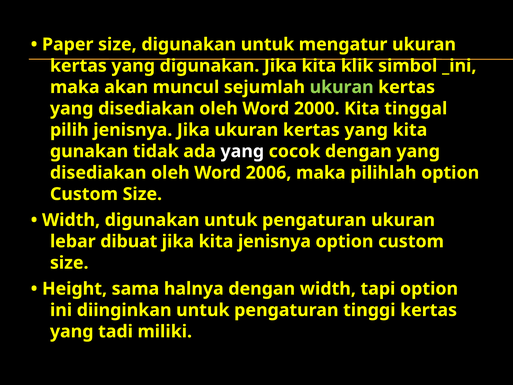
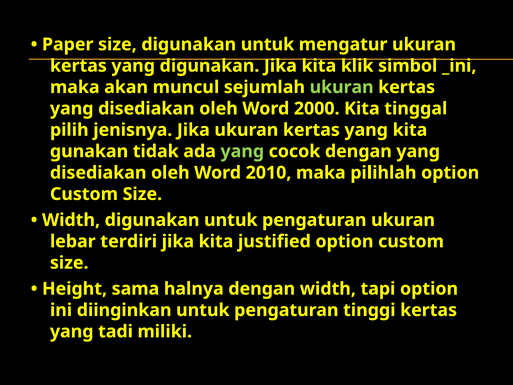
yang colour: white -> light green (242, 151)
2006: 2006 -> 2010 (269, 173)
dibuat: dibuat -> terdiri (129, 241)
kita jenisnya: jenisnya -> justified (274, 241)
